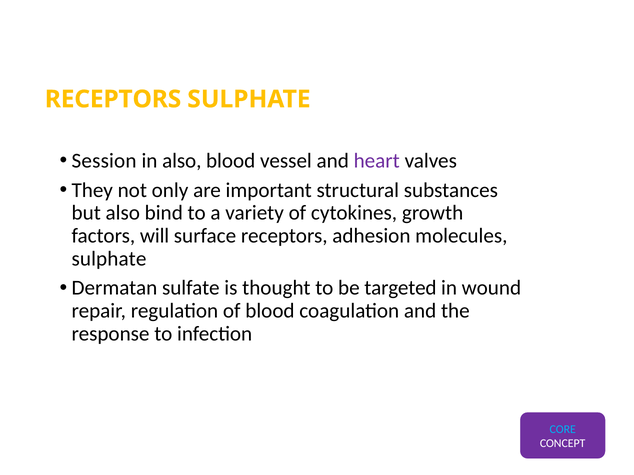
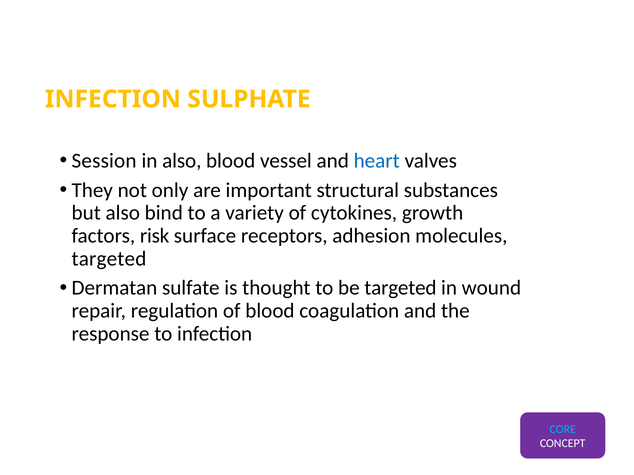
RECEPTORS: RECEPTORS -> INFECTION (113, 99)
heart colour: purple -> blue (377, 161)
will: will -> risk (155, 236)
sulphate: sulphate -> targeted (109, 259)
